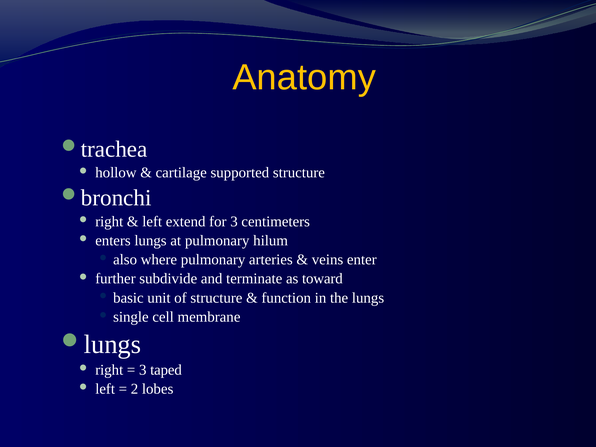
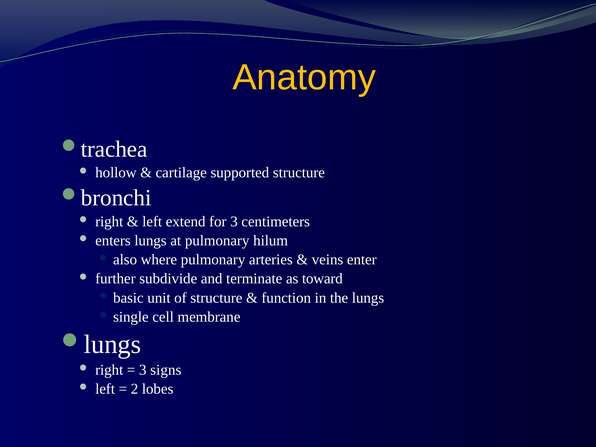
taped: taped -> signs (166, 370)
